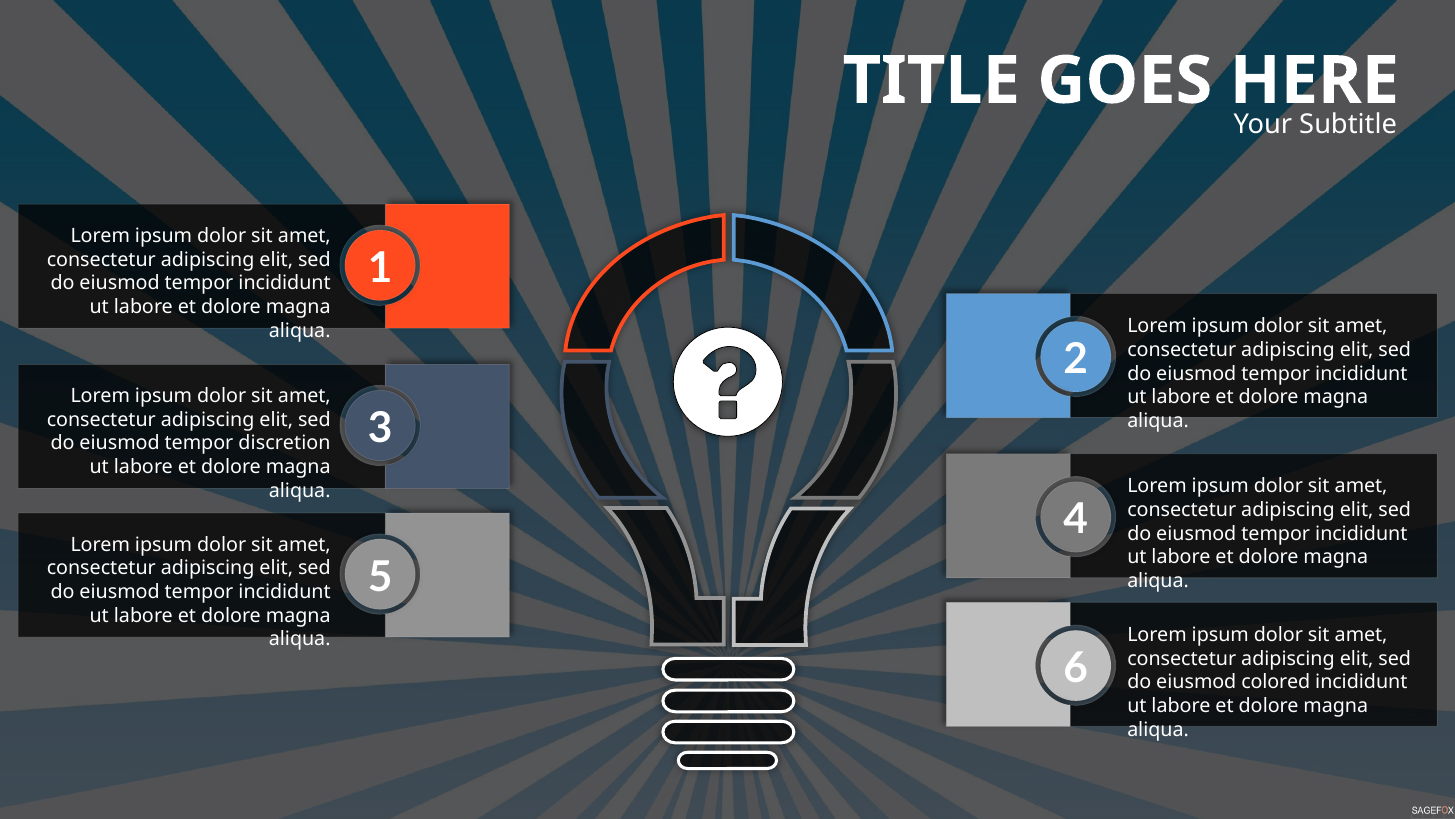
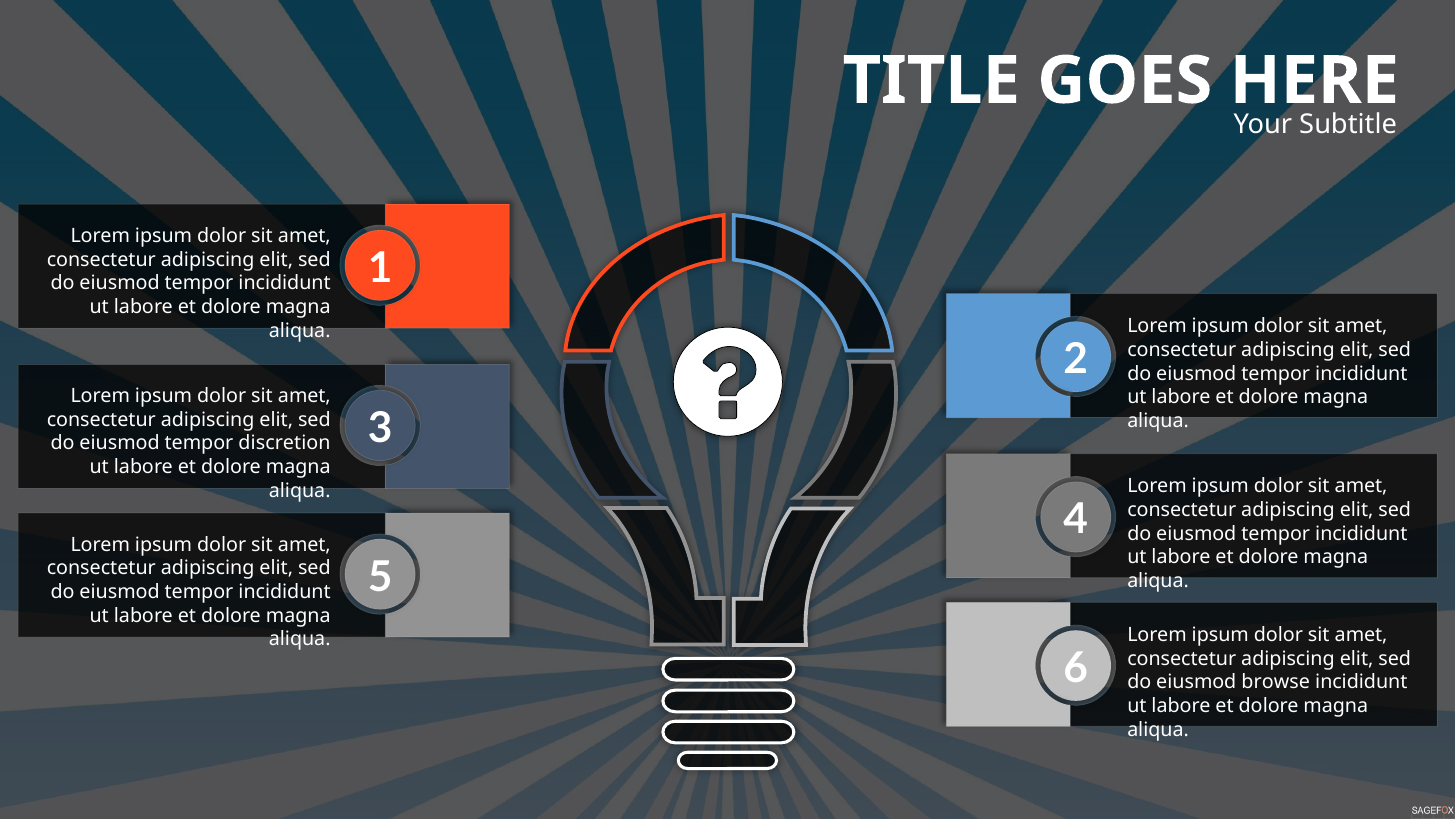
colored: colored -> browse (1276, 682)
